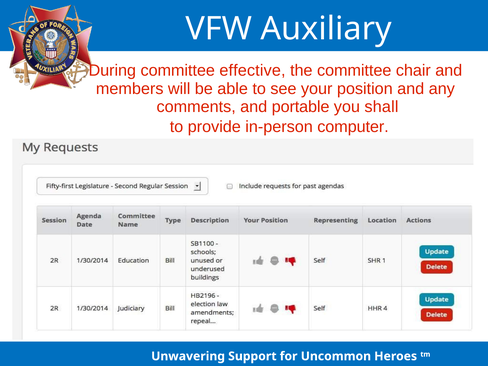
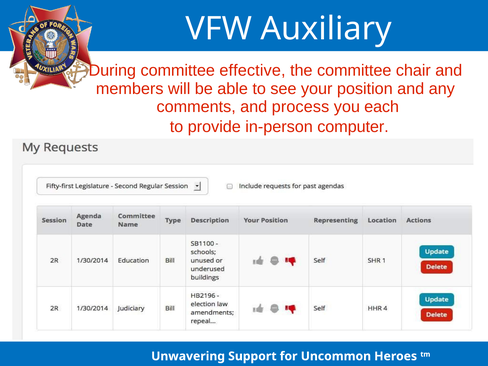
portable: portable -> process (300, 107)
shall: shall -> each (382, 107)
